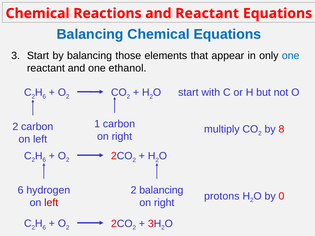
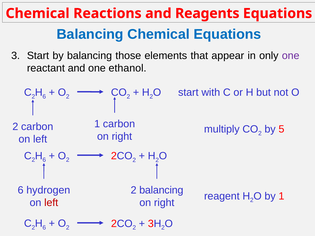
and Reactant: Reactant -> Reagents (207, 13)
one colour: blue -> purple (291, 56)
8: 8 -> 5 (281, 129)
protons: protons -> reagent (222, 196)
by 0: 0 -> 1 (281, 196)
